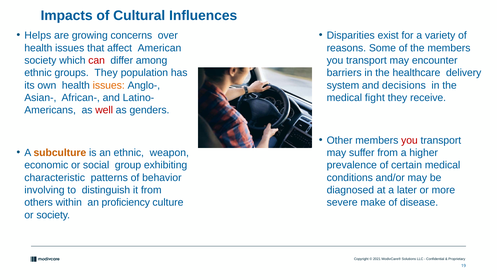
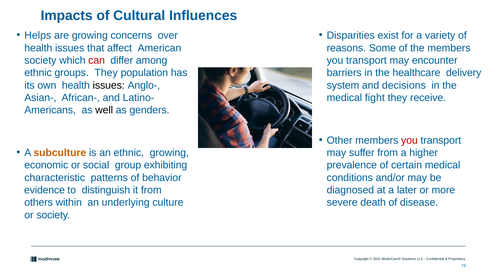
issues colour: orange -> black (109, 85)
well colour: red -> black (104, 110)
ethnic weapon: weapon -> growing (169, 153)
involving: involving -> evidence (45, 190)
proficiency: proficiency -> underlying (126, 202)
make: make -> death (373, 202)
